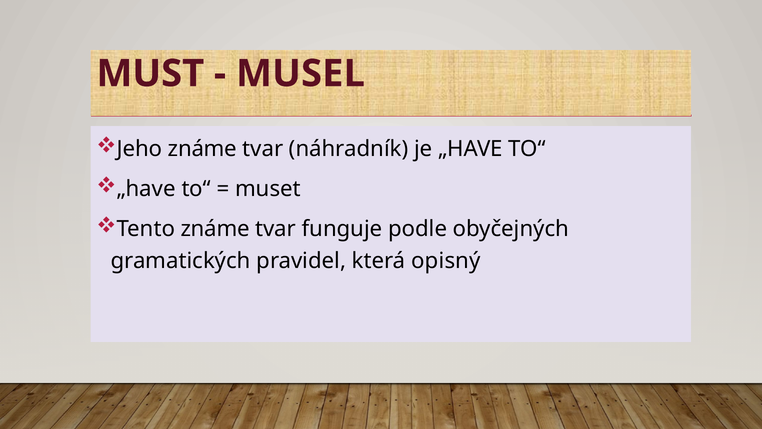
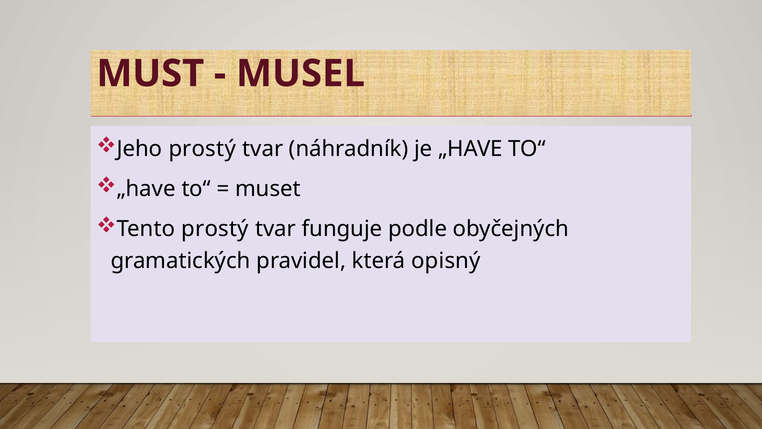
Jeho známe: známe -> prostý (202, 149)
Tento známe: známe -> prostý (215, 229)
